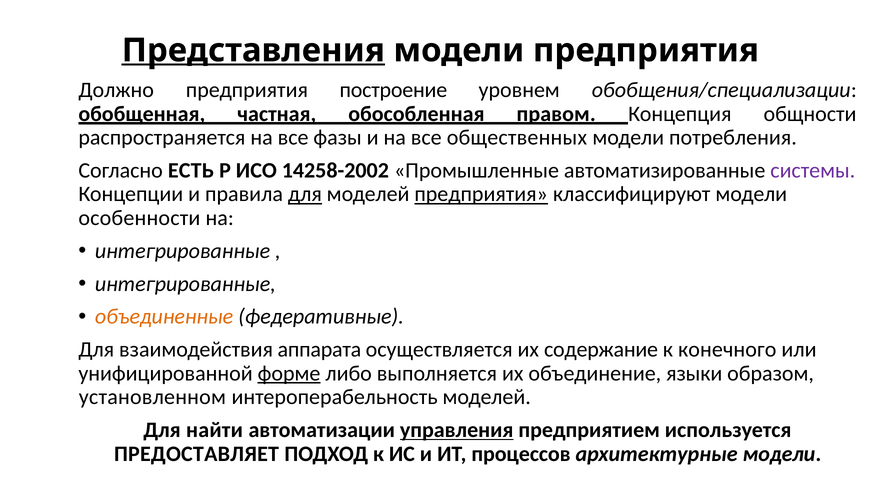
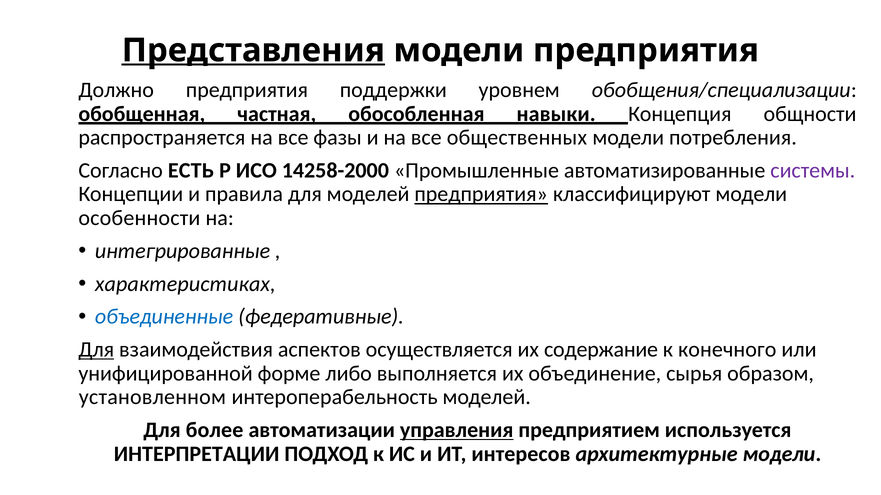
построение: построение -> поддержки (393, 90)
правом: правом -> навыки (556, 114)
14258-2002: 14258-2002 -> 14258-2000 (335, 171)
для underline: present -> none (305, 194)
интегрированные: интегрированные -> характеристиках (185, 284)
объединенные colour: orange -> blue (164, 317)
Для underline: none -> present (96, 350)
аппарата: аппарата -> аспектов (319, 350)
форме underline: present -> none (289, 374)
языки: языки -> сырья (694, 374)
найти: найти -> более (215, 431)
ПРЕДОСТАВЛЯЕТ: ПРЕДОСТАВЛЯЕТ -> ИНТЕРПРЕТАЦИИ (197, 454)
процессов: процессов -> интересов (521, 454)
